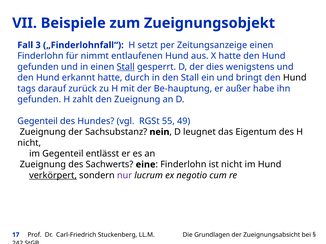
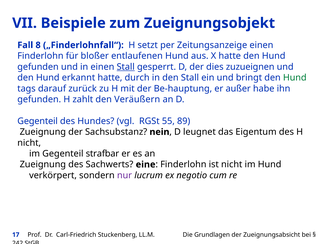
3: 3 -> 8 (38, 45)
nimmt: nimmt -> bloßer (95, 56)
wenigstens: wenigstens -> zuzueignen (250, 67)
Hund colour: black -> green (295, 78)
den Zueignung: Zueignung -> Veräußern (137, 100)
49: 49 -> 89 (184, 121)
entlässt: entlässt -> strafbar (102, 154)
verkörpert underline: present -> none (53, 176)
